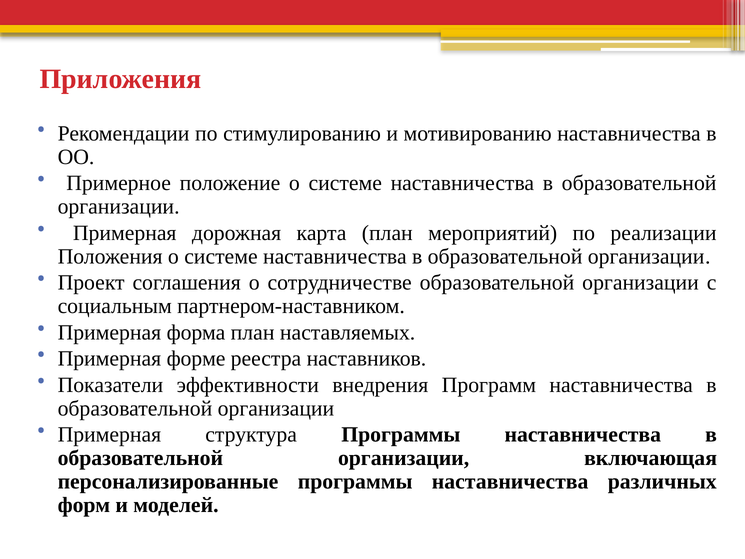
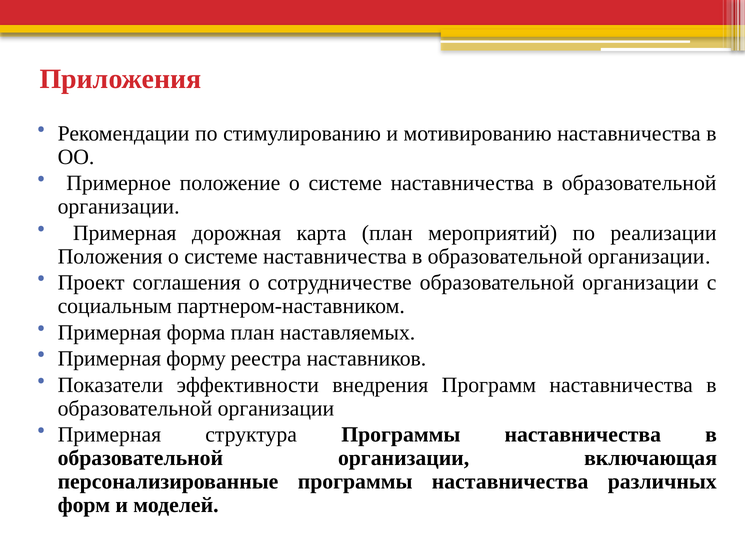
форме: форме -> форму (196, 358)
